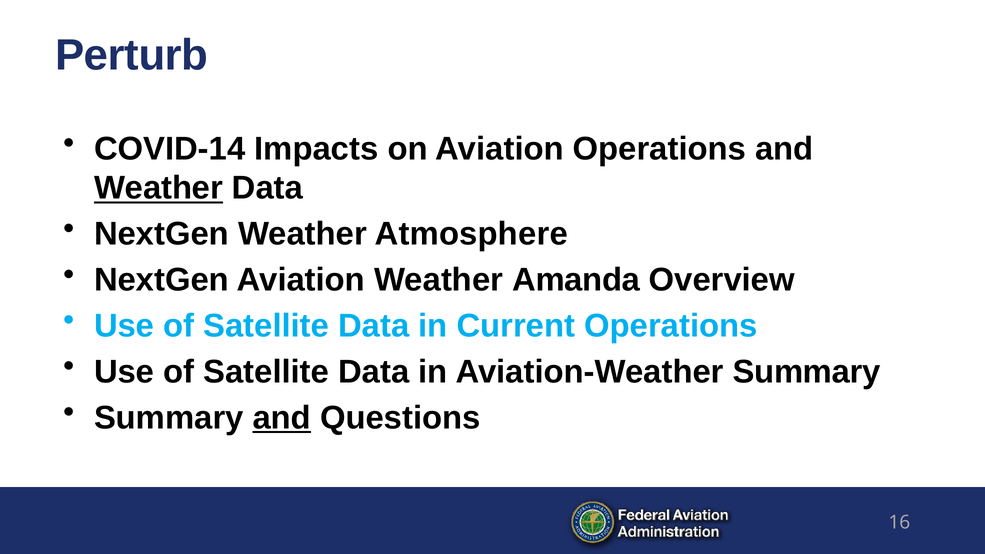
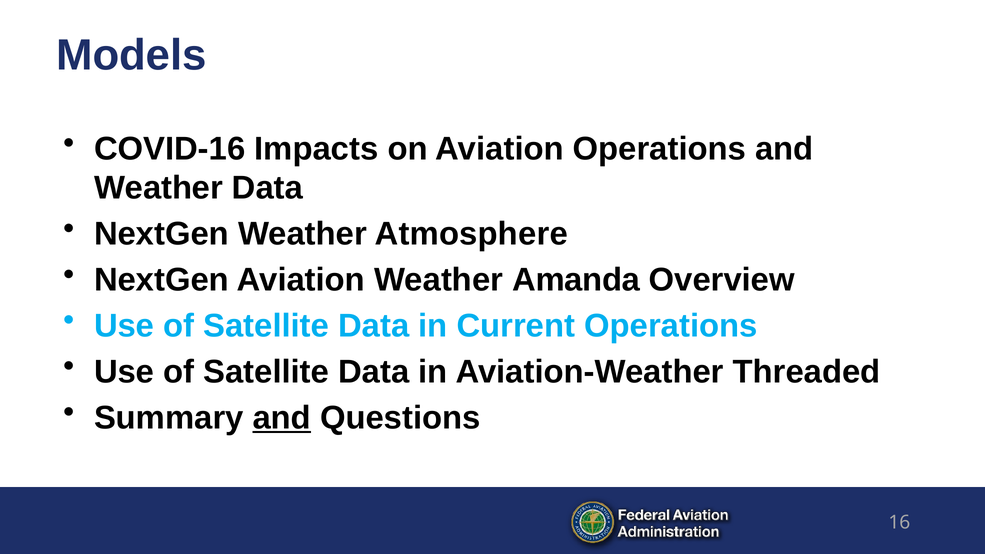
Perturb: Perturb -> Models (131, 56)
COVID-14: COVID-14 -> COVID-16 (170, 149)
Weather underline: present -> none (158, 188)
Aviation-Weather Summary: Summary -> Threaded (807, 372)
